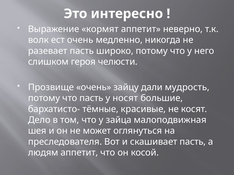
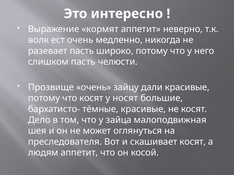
слишком героя: героя -> пасть (83, 62)
дали мудрость: мудрость -> красивые (187, 87)
что пасть: пасть -> косят (91, 98)
скашивает пасть: пасть -> косят (193, 142)
